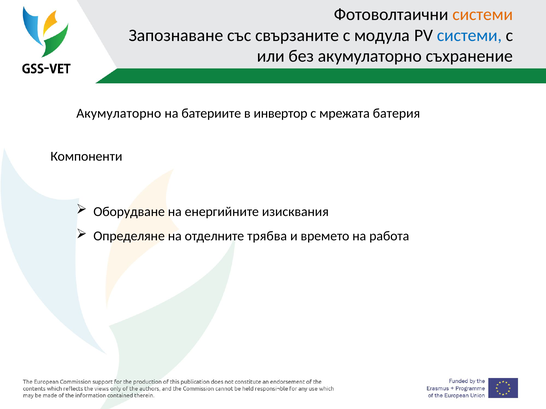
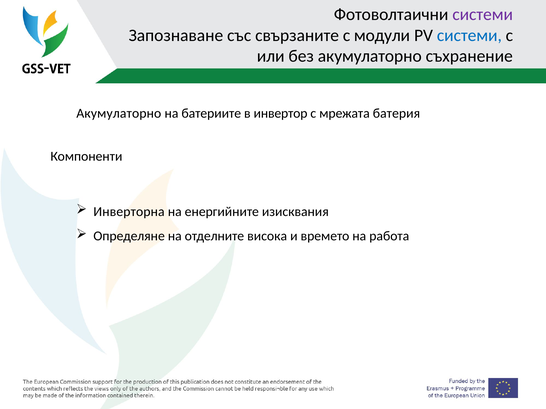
системи colour: orange -> purple (483, 14)
модула: модула -> модули (382, 35)
Оборудване: Оборудване -> Инверторна (129, 212)
трябва: трябва -> висока (267, 236)
